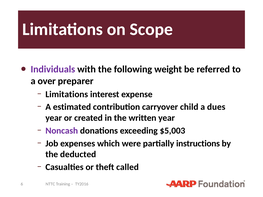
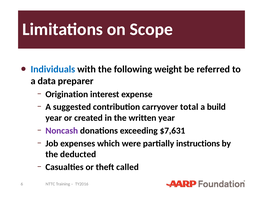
Individuals colour: purple -> blue (53, 69)
over: over -> data (47, 81)
Limitations: Limitations -> Origination (67, 94)
estimated: estimated -> suggested (72, 107)
child: child -> total (189, 107)
dues: dues -> build (216, 107)
$5,003: $5,003 -> $7,631 (172, 131)
